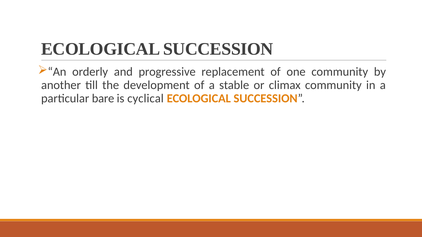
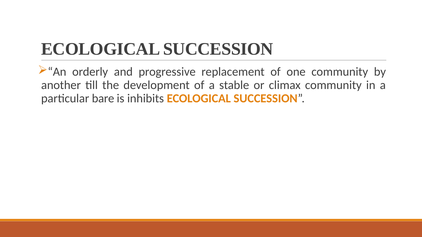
cyclical: cyclical -> inhibits (146, 99)
